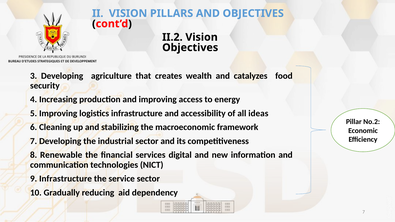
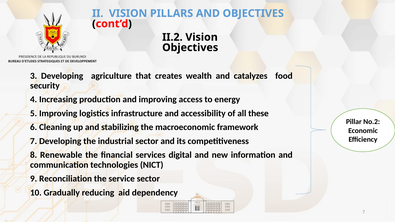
ideas: ideas -> these (258, 113)
9 Infrastructure: Infrastructure -> Reconciliation (66, 179)
